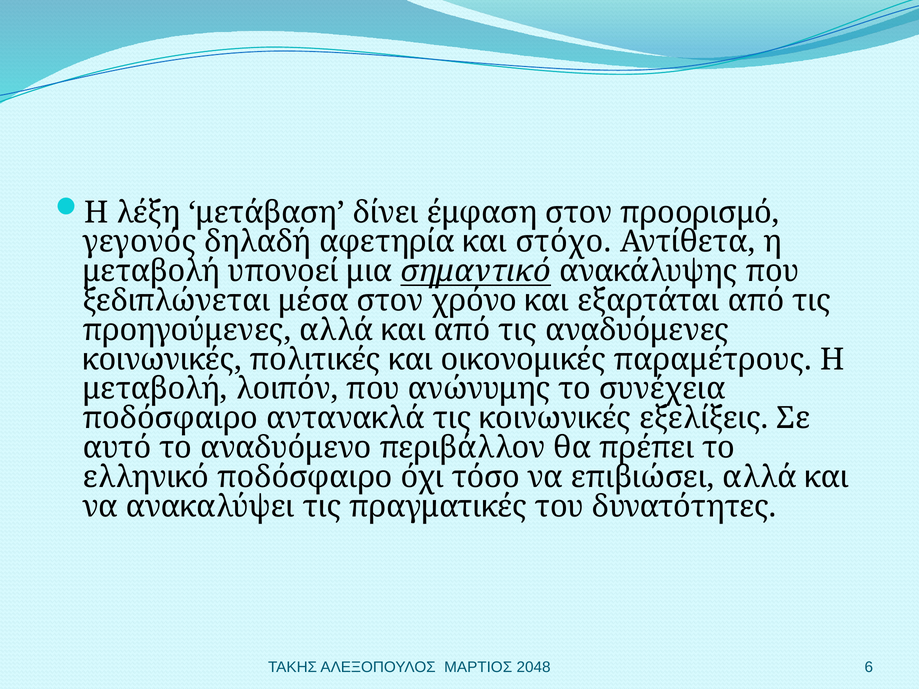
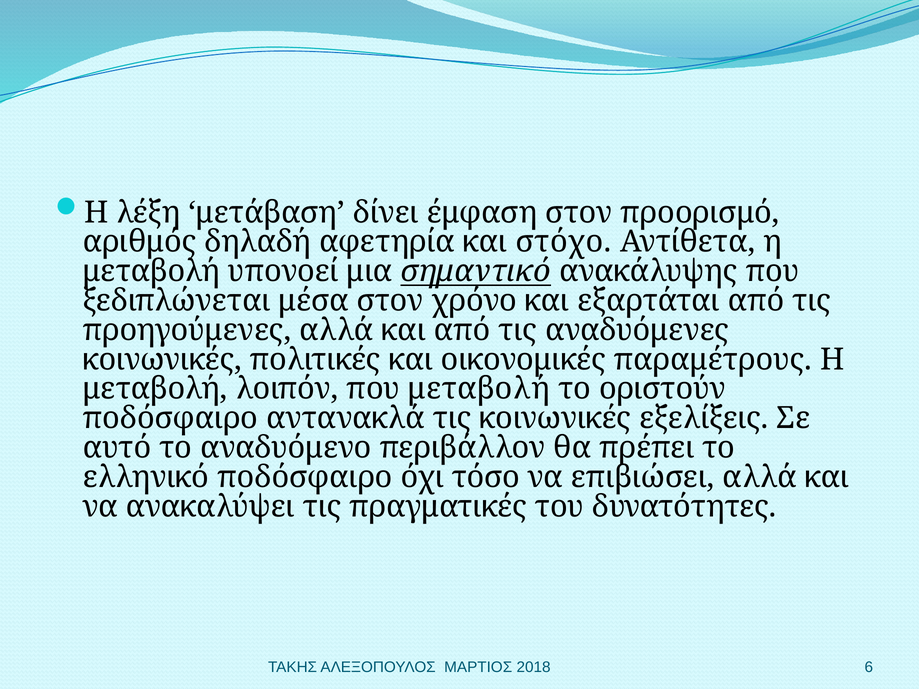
γεγονός: γεγονός -> αριθμός (140, 242)
που ανώνυμης: ανώνυμης -> μεταβολή (479, 389)
συνέχεια: συνέχεια -> οριστούν (662, 389)
2048: 2048 -> 2018 (534, 667)
